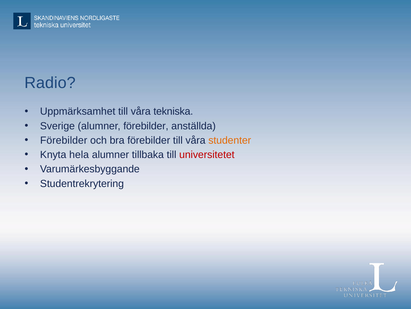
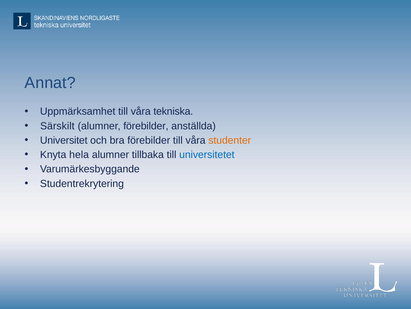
Radio: Radio -> Annat (50, 83)
Sverige: Sverige -> Särskilt (57, 126)
Förebilder: Förebilder -> Universitet (64, 140)
universitetet colour: red -> blue (207, 154)
